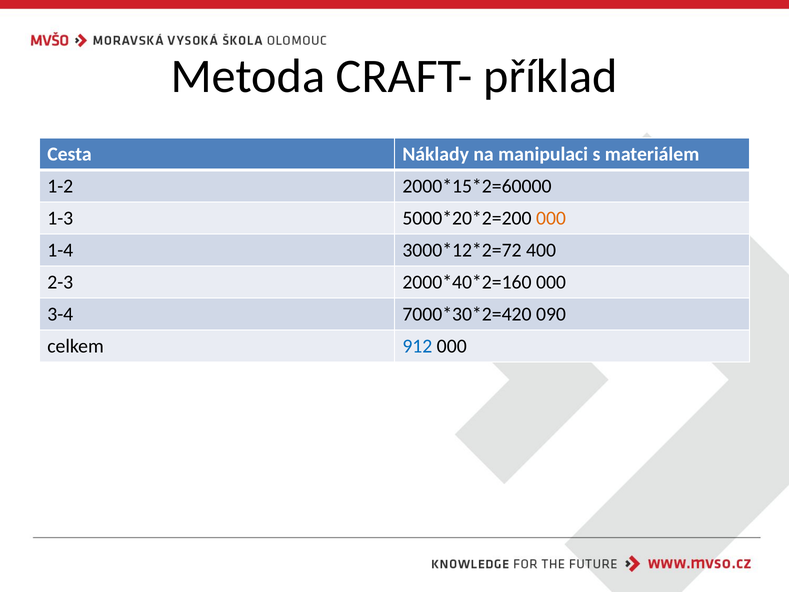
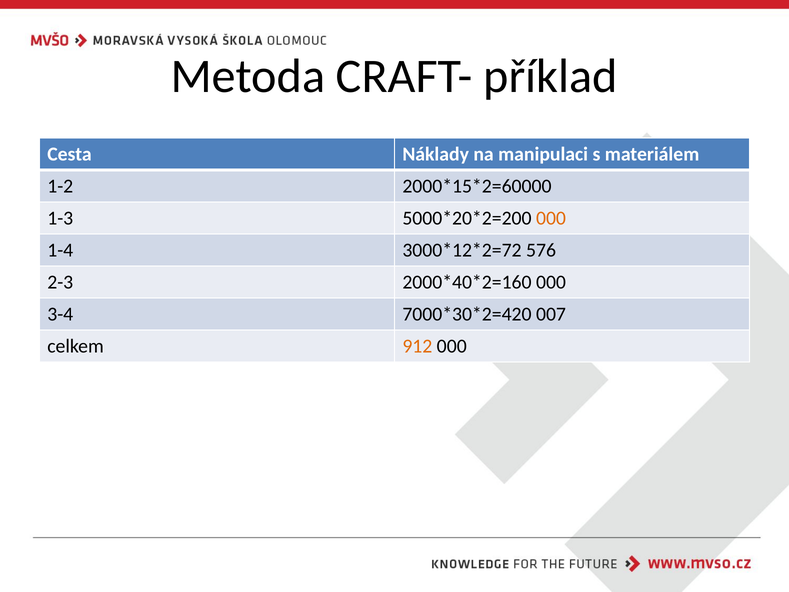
400: 400 -> 576 (541, 250)
090: 090 -> 007 (551, 314)
912 colour: blue -> orange (417, 346)
